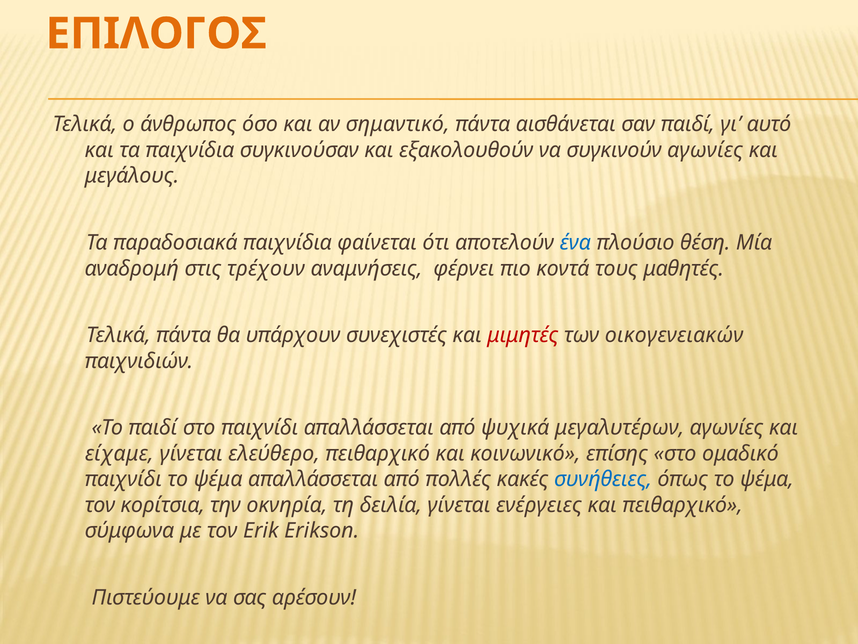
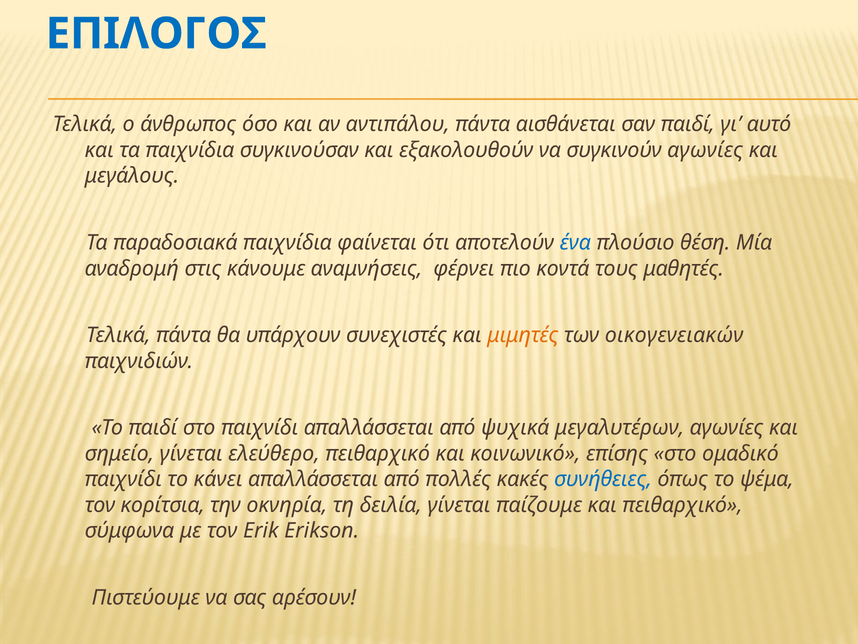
ΕΠΙΛΟΓΟΣ colour: orange -> blue (156, 34)
σημαντικό: σημαντικό -> αντιπάλου (398, 124)
τρέχουν: τρέχουν -> κάνουμε (266, 268)
μιμητές colour: red -> orange (523, 335)
είχαμε: είχαμε -> σημείο (119, 453)
παιχνίδι το ψέμα: ψέμα -> κάνει (218, 479)
ενέργειες: ενέργειες -> παίζουμε (539, 505)
